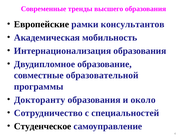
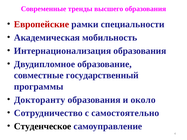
Европейские colour: black -> red (42, 24)
консультантов: консультантов -> специальности (133, 24)
образовательной: образовательной -> государственный (102, 75)
специальностей: специальностей -> самостоятельно (125, 113)
